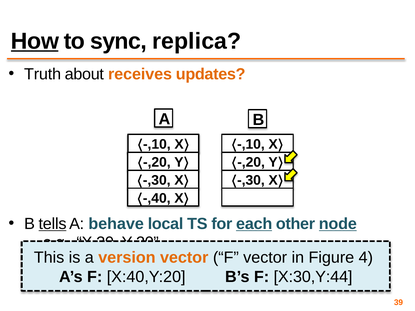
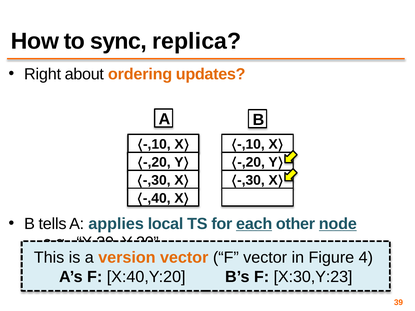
How underline: present -> none (35, 41)
Truth: Truth -> Right (43, 74)
receives: receives -> ordering (140, 74)
tells underline: present -> none (53, 224)
behave: behave -> applies (116, 224)
X:30,Y:44: X:30,Y:44 -> X:30,Y:23 (313, 277)
